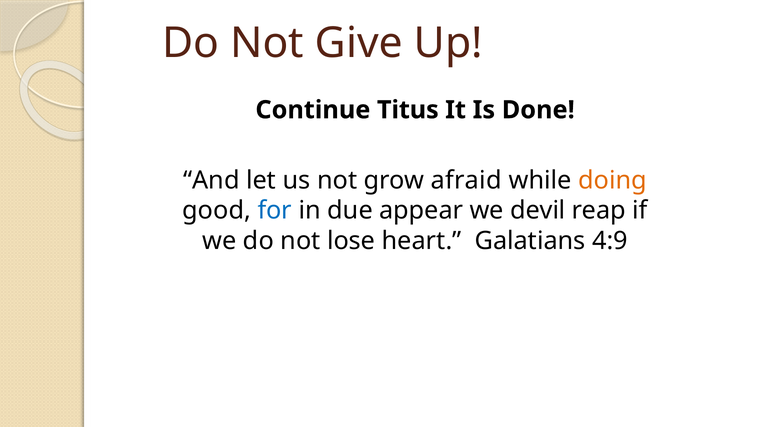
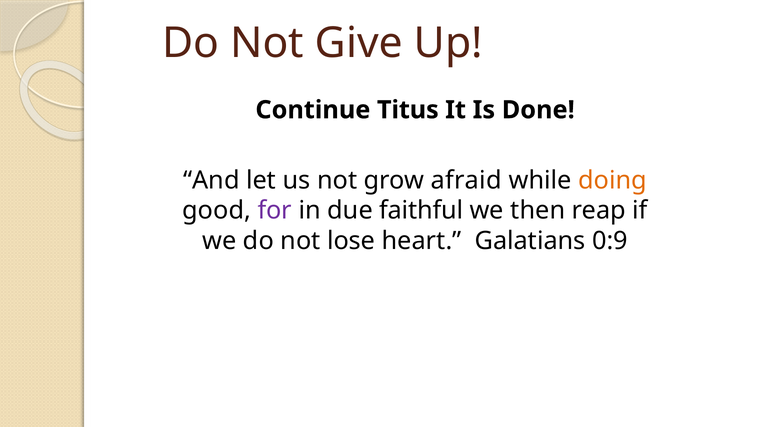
for colour: blue -> purple (275, 210)
appear: appear -> faithful (421, 210)
devil: devil -> then (538, 210)
4:9: 4:9 -> 0:9 (610, 241)
